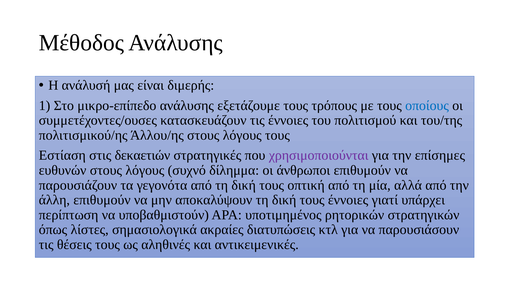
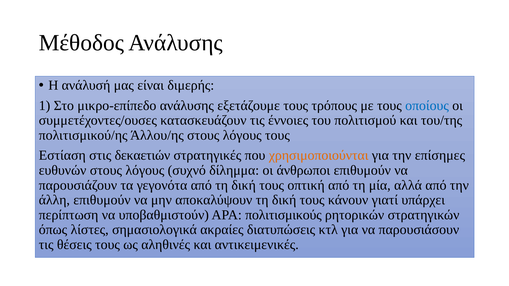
χρησιμοποιούνται colour: purple -> orange (319, 156)
τους έννοιες: έννοιες -> κάνουν (348, 200)
υποτιμημένος: υποτιμημένος -> πολιτισμικούς (283, 215)
